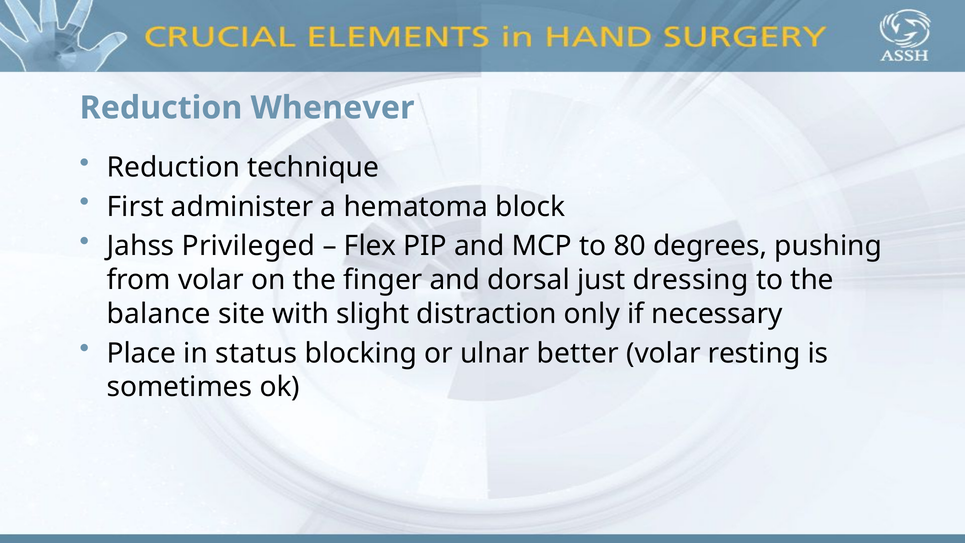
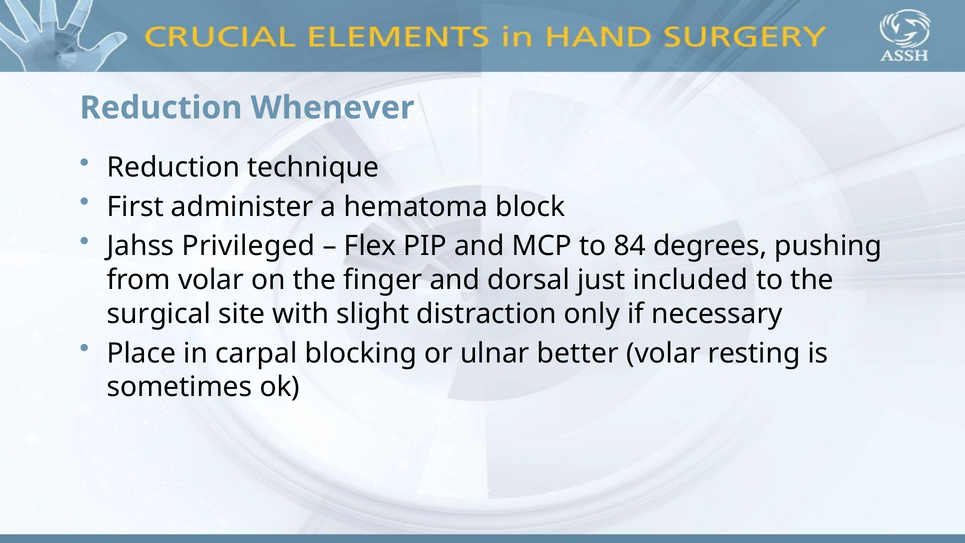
80: 80 -> 84 (630, 246)
dressing: dressing -> included (691, 280)
balance: balance -> surgical (159, 314)
status: status -> carpal (256, 353)
